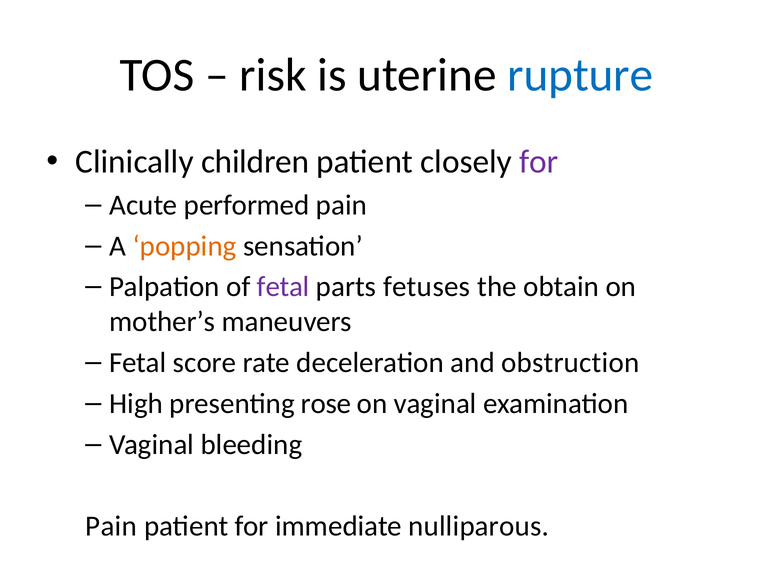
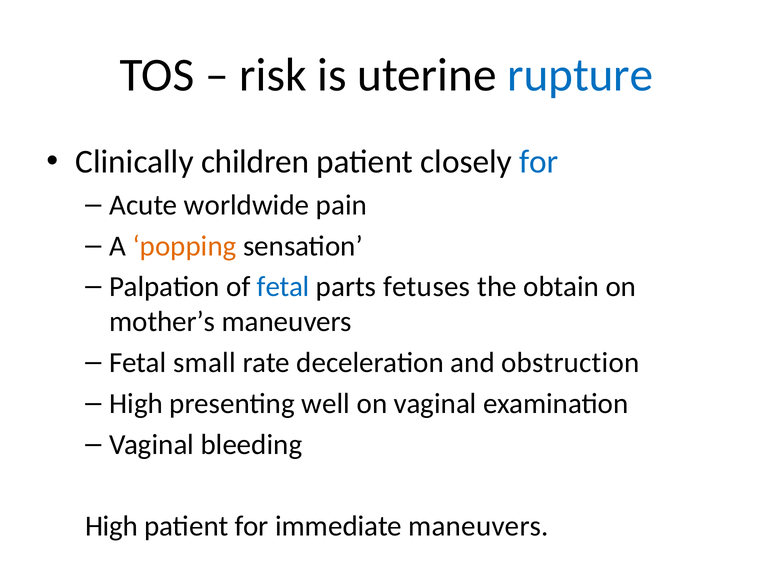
for colour: purple -> blue (539, 162)
performed: performed -> worldwide (247, 205)
fetal colour: purple -> blue (283, 287)
score: score -> small (204, 362)
rose: rose -> well (326, 403)
Pain: Pain -> High (111, 526)
immediate nulliparous: nulliparous -> maneuvers (479, 526)
